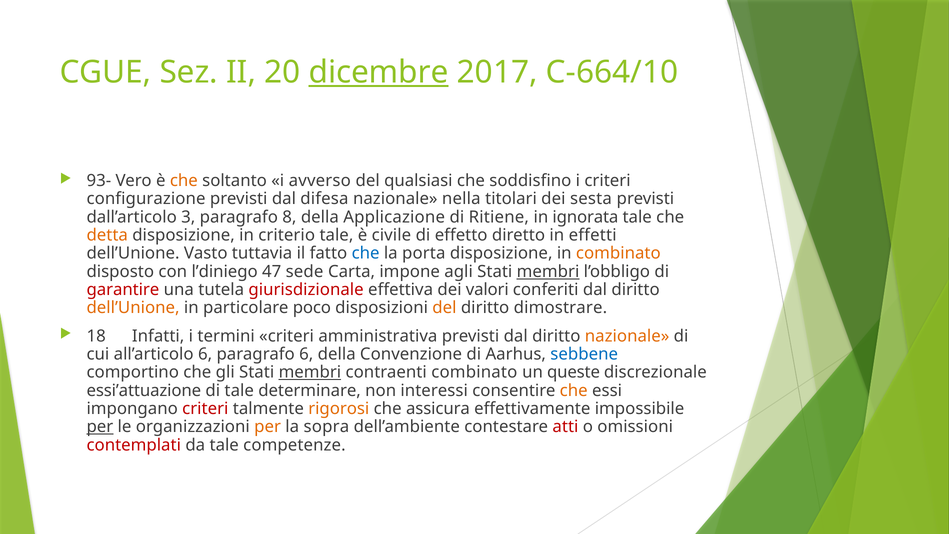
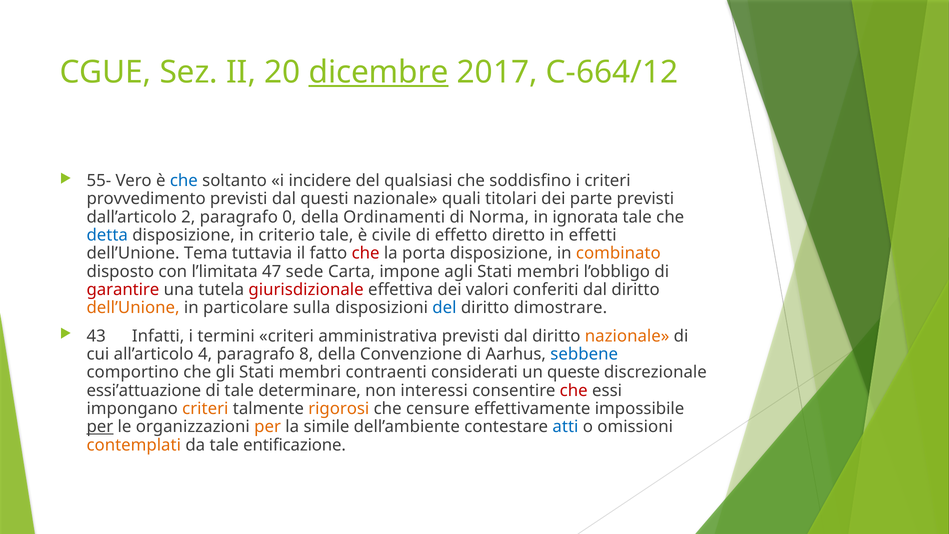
C-664/10: C-664/10 -> C-664/12 (612, 72)
93-: 93- -> 55- (99, 181)
che colour: orange -> blue (184, 181)
avverso: avverso -> incidere (320, 181)
configurazione: configurazione -> provvedimento (146, 199)
difesa: difesa -> questi (325, 199)
nella: nella -> quali (461, 199)
sesta: sesta -> parte (591, 199)
3: 3 -> 2 (188, 217)
8: 8 -> 0 (289, 217)
Applicazione: Applicazione -> Ordinamenti (394, 217)
Ritiene: Ritiene -> Norma (499, 217)
detta colour: orange -> blue (107, 235)
Vasto: Vasto -> Tema (206, 253)
che colour: blue -> red (366, 253)
l’diniego: l’diniego -> l’limitata (225, 271)
membri underline: present -> none (548, 271)
poco: poco -> sulla (312, 308)
del colour: orange -> blue (444, 308)
18: 18 -> 43 (96, 336)
all’articolo 6: 6 -> 4 (205, 354)
paragrafo 6: 6 -> 8 (306, 354)
membri underline: present -> none (310, 372)
contraenti combinato: combinato -> considerati (474, 372)
che colour: orange -> red (574, 390)
criteri colour: red -> orange (205, 408)
assicura: assicura -> censure (438, 408)
sopra: sopra -> simile (326, 427)
atti colour: red -> blue (565, 427)
contemplati colour: red -> orange (134, 445)
competenze: competenze -> entificazione (295, 445)
